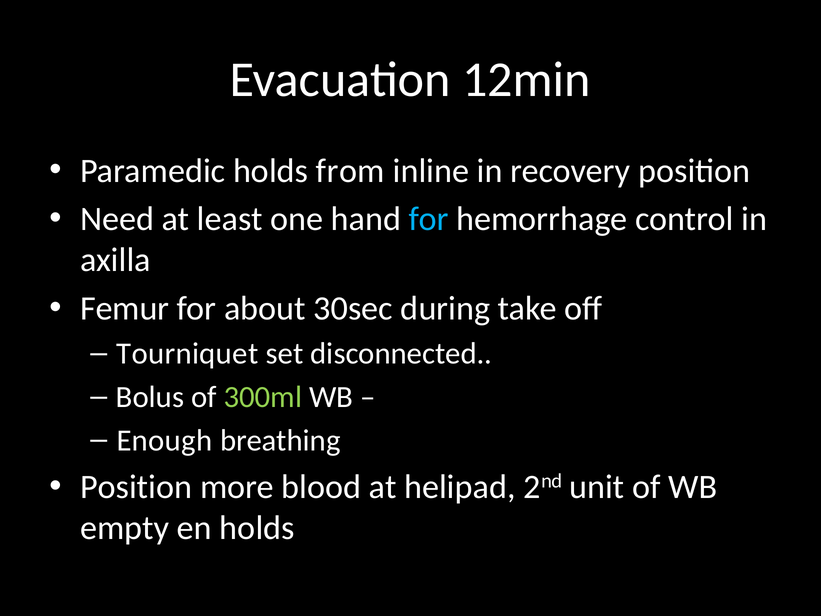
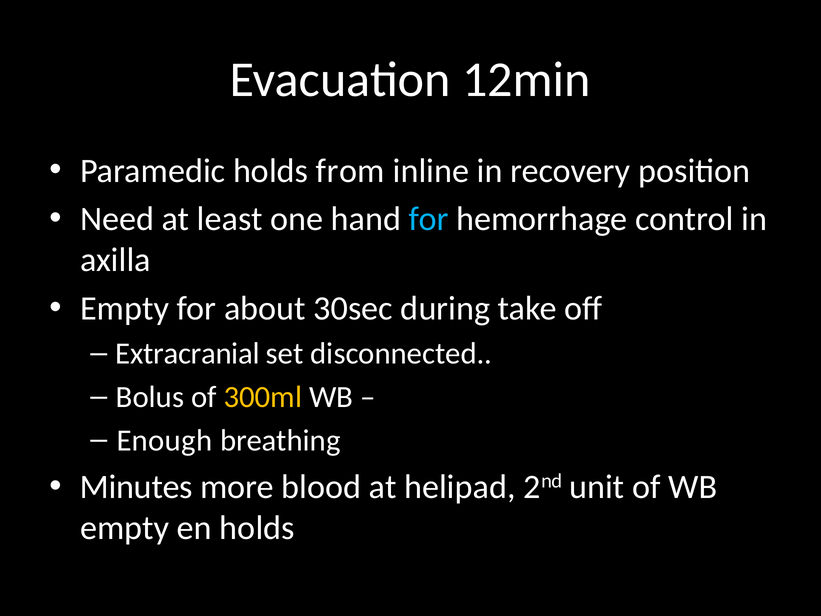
Femur: Femur -> Empty (125, 308)
Tourniquet: Tourniquet -> Extracranial (188, 354)
300ml colour: light green -> yellow (263, 397)
Position: Position -> Minutes (136, 487)
